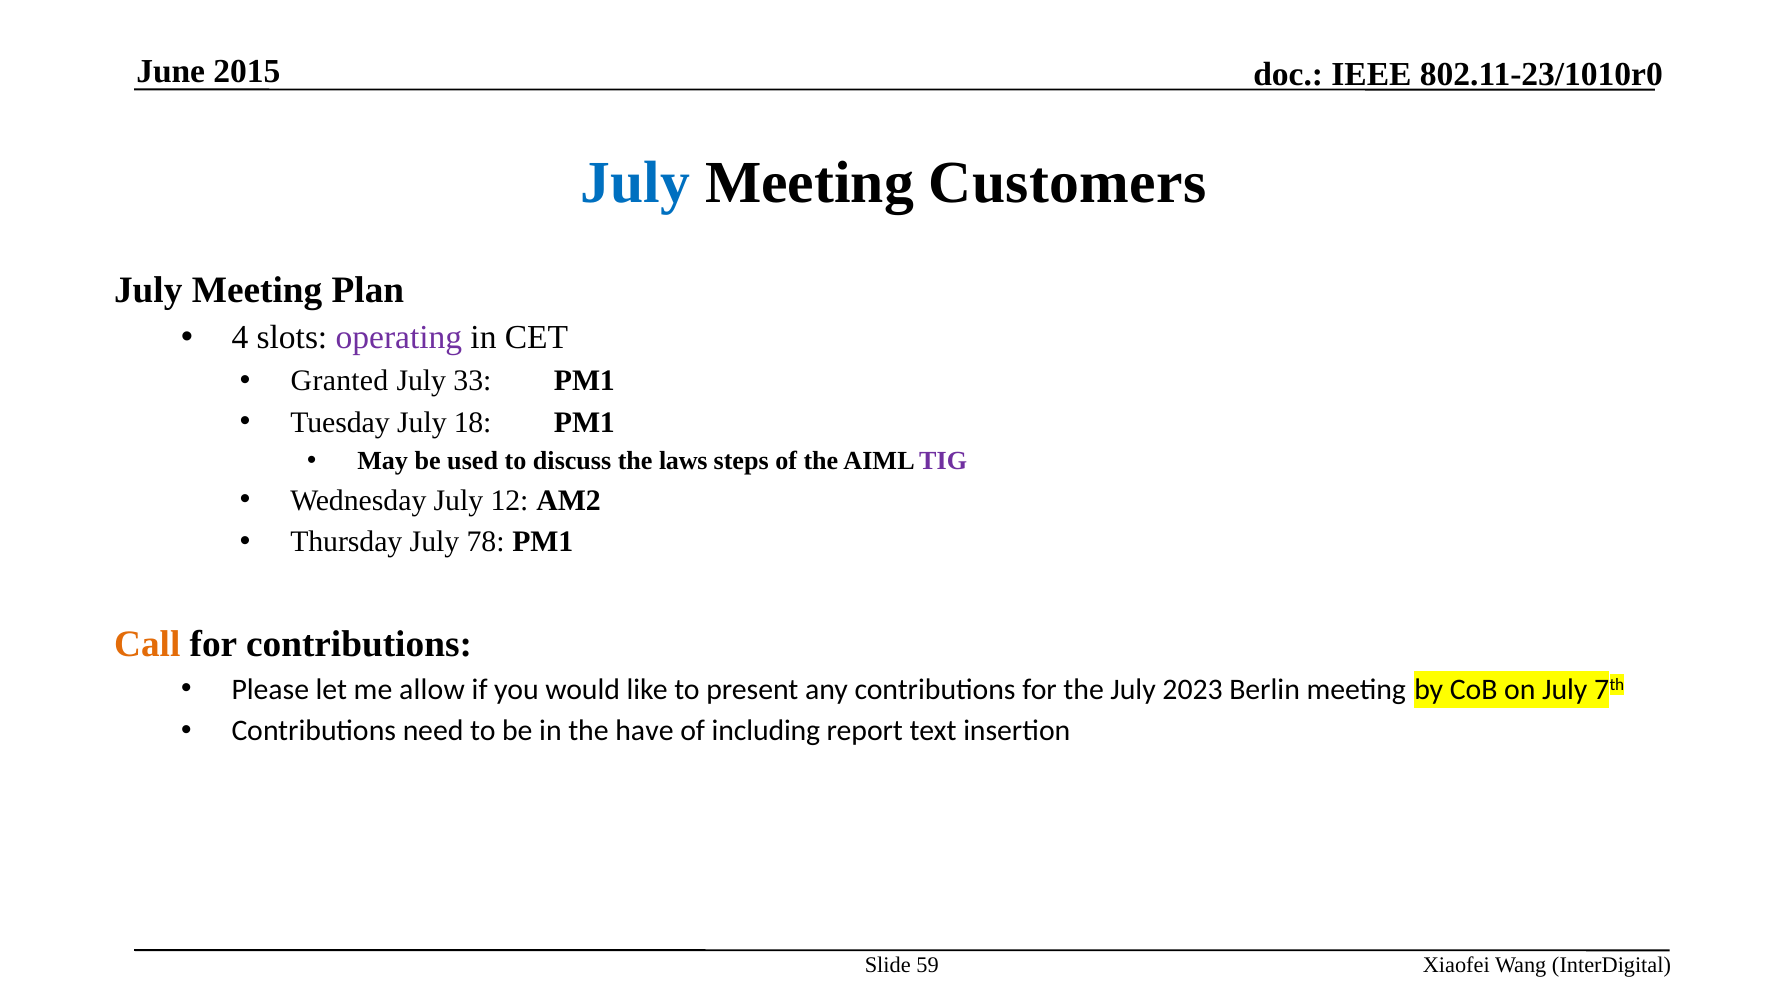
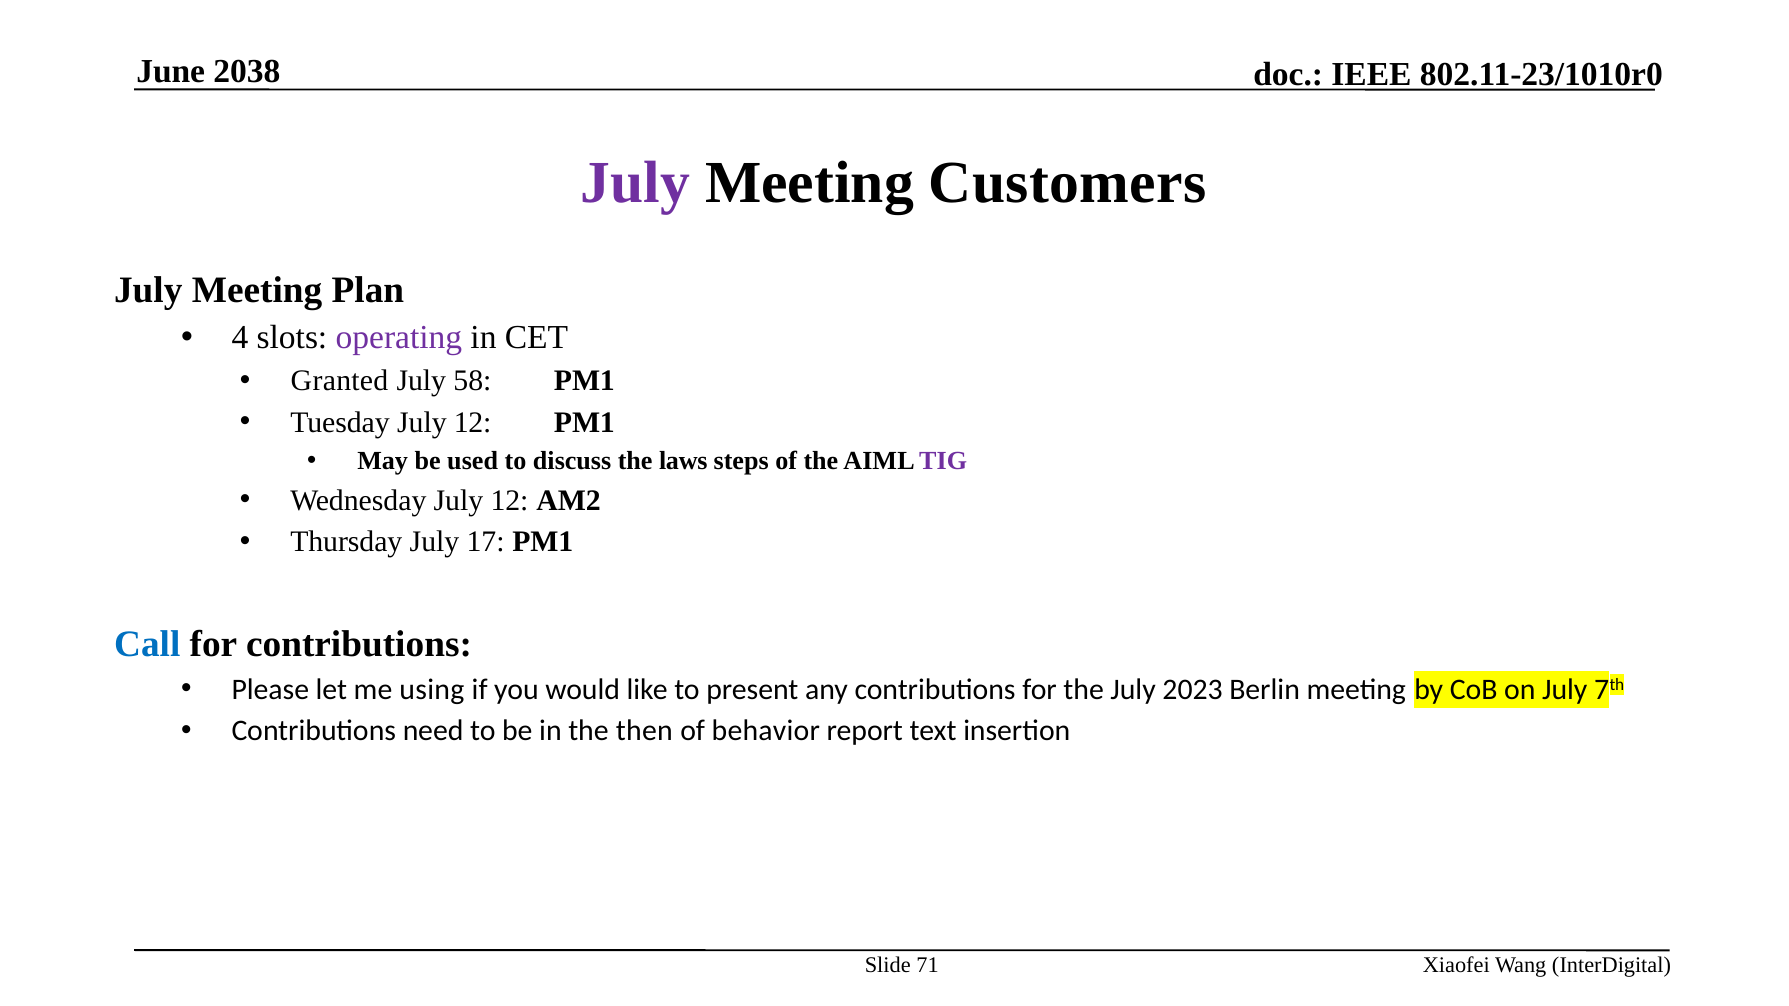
2015: 2015 -> 2038 (247, 71)
July colour: blue -> purple (636, 183)
33: 33 -> 58 (472, 381)
Tuesday July 18: 18 -> 12 (473, 423)
78: 78 -> 17 (486, 542)
Call colour: orange -> blue (147, 645)
allow: allow -> using (432, 690)
have: have -> then (644, 731)
including: including -> behavior (766, 731)
59: 59 -> 71 (928, 965)
